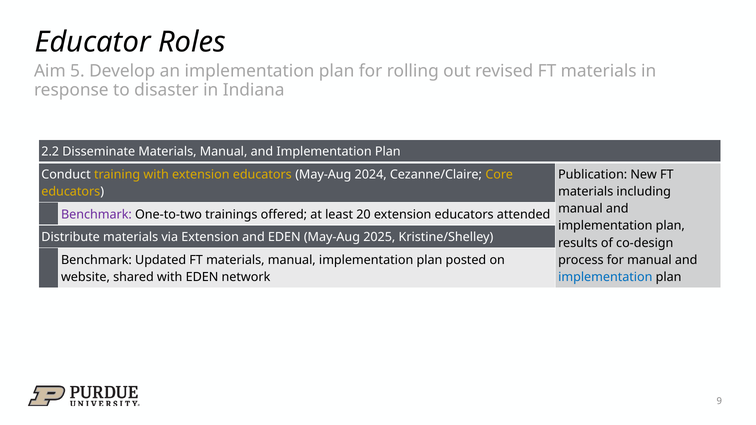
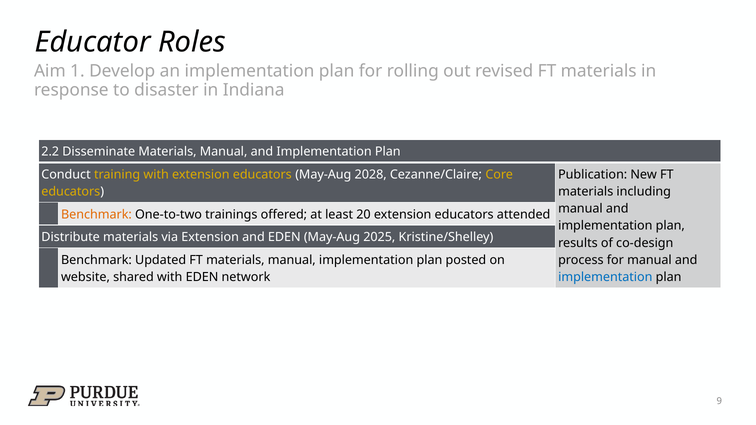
5: 5 -> 1 (77, 71)
2024: 2024 -> 2028 (371, 175)
Benchmark colour: purple -> orange (96, 215)
